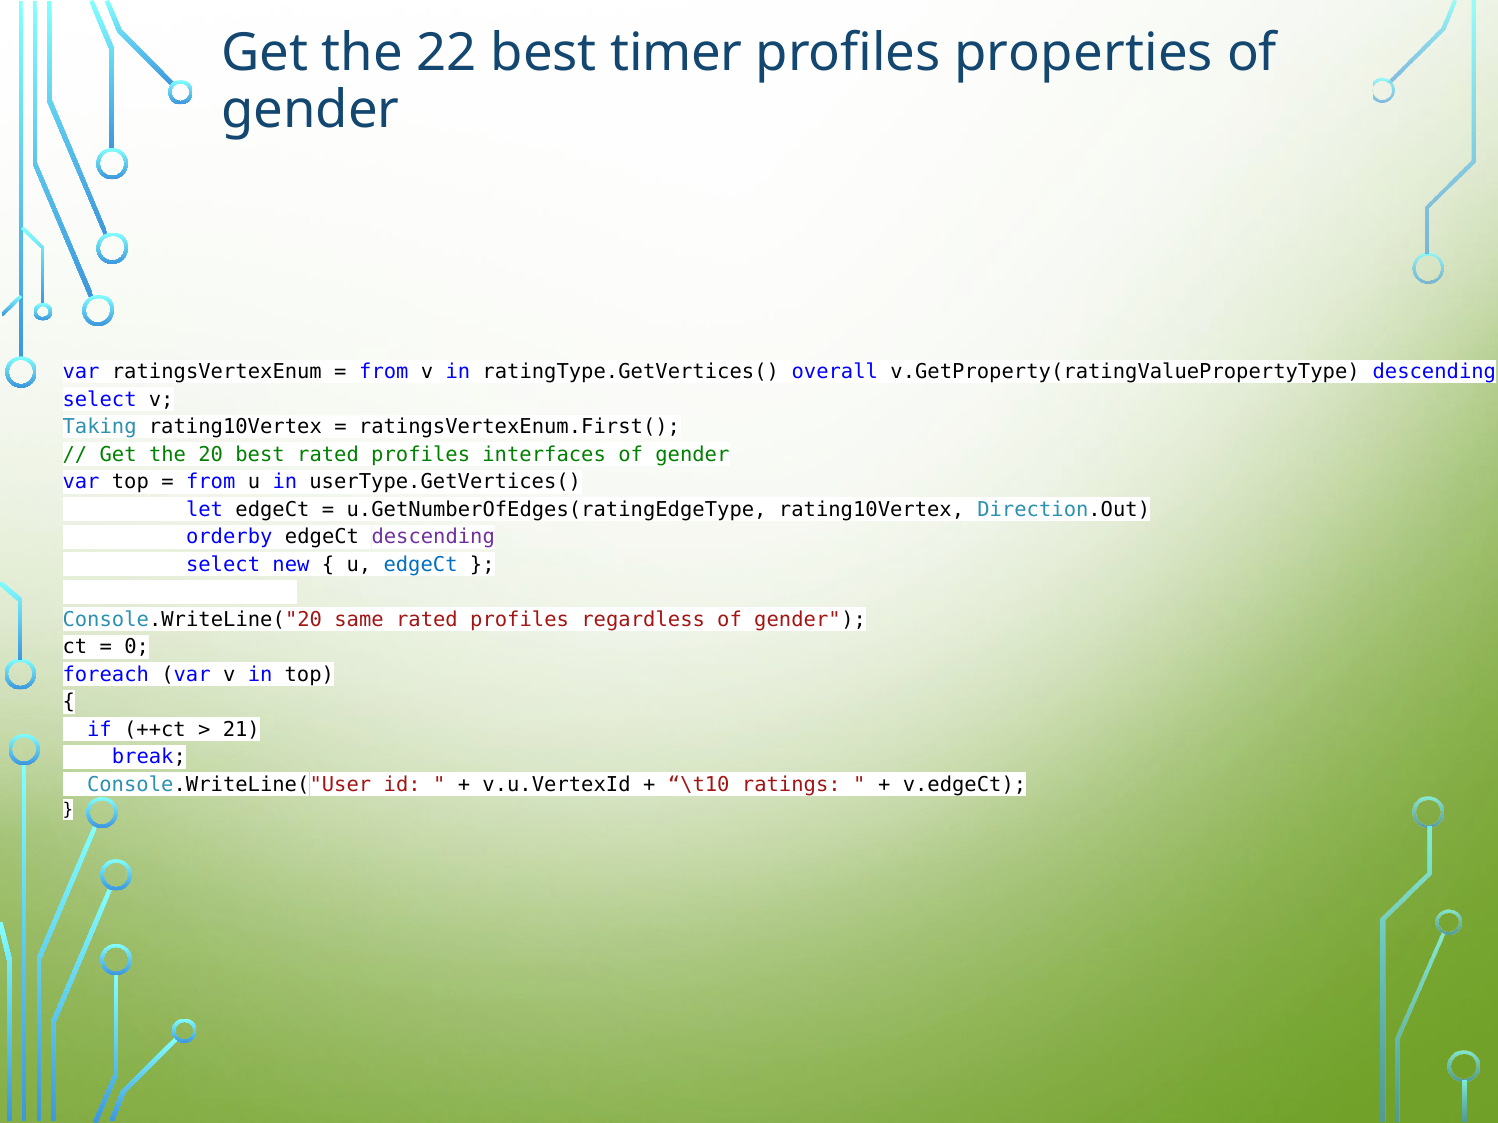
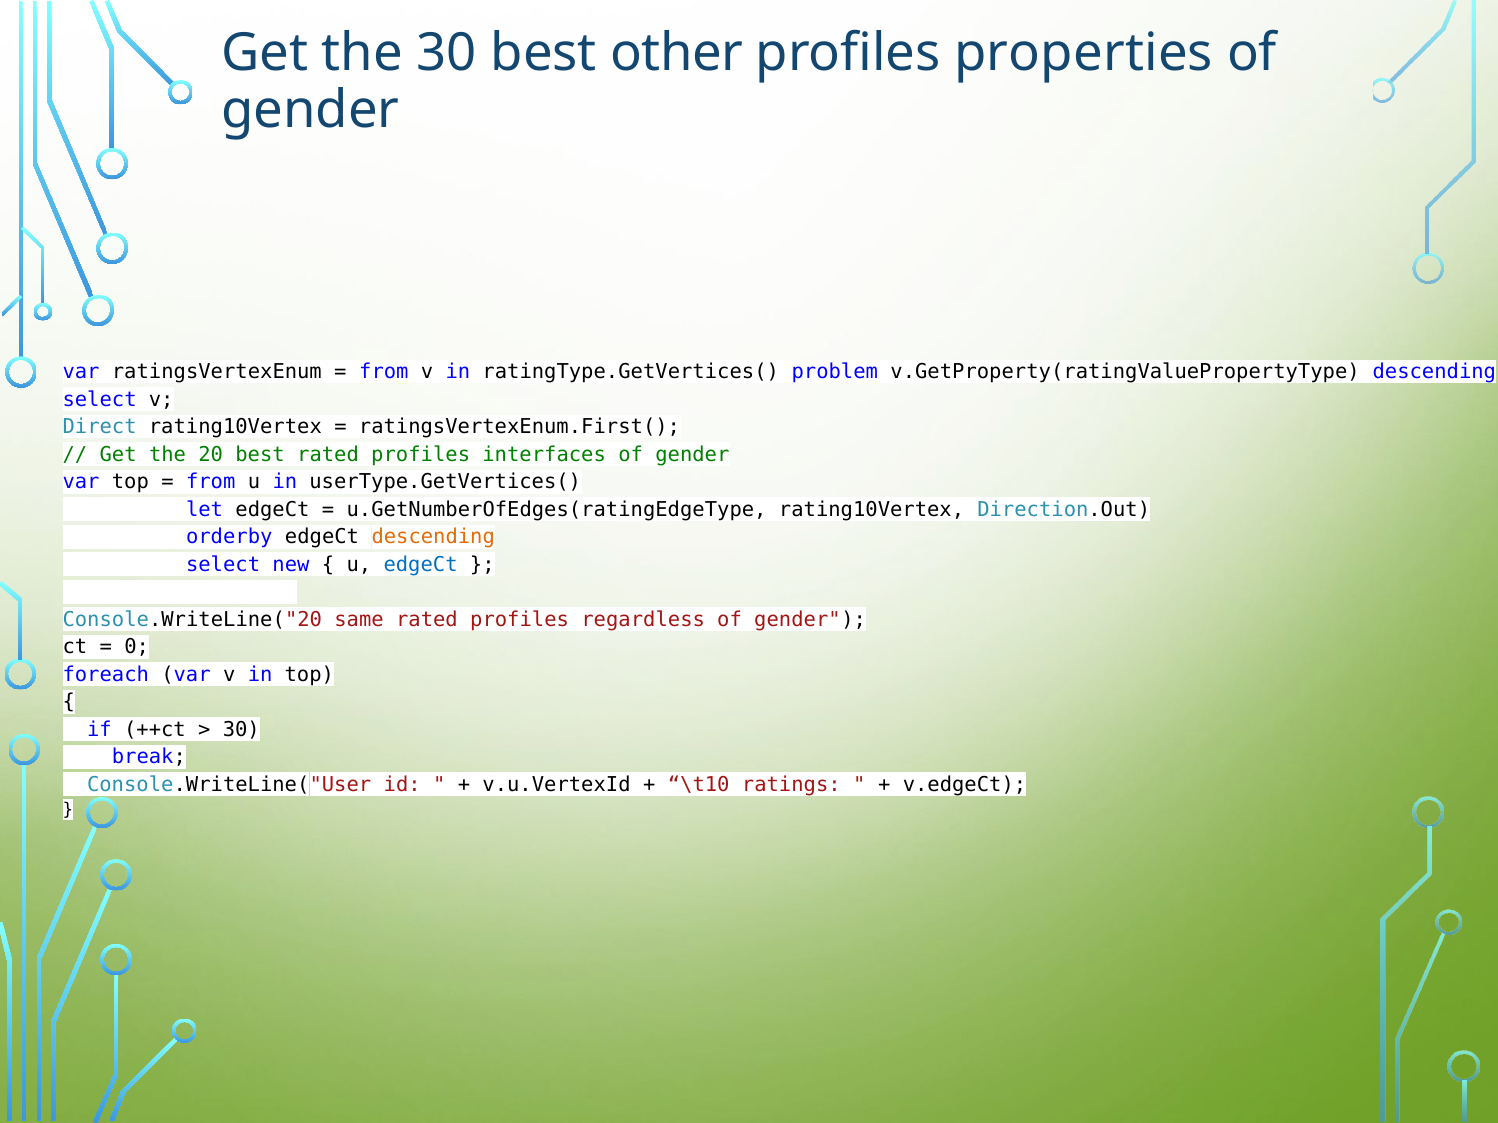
the 22: 22 -> 30 (447, 53)
timer: timer -> other (677, 53)
overall: overall -> problem (835, 372)
Taking: Taking -> Direct (100, 427)
descending colour: purple -> orange (433, 537)
21: 21 -> 30 (241, 730)
